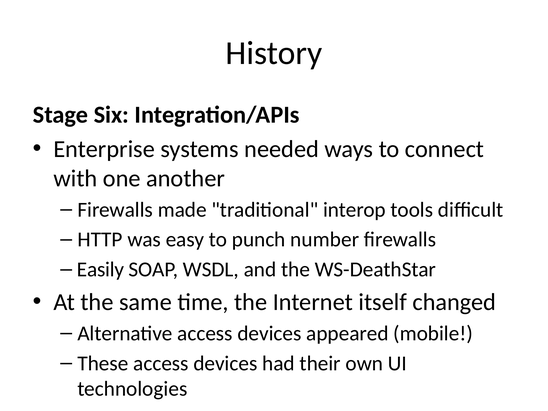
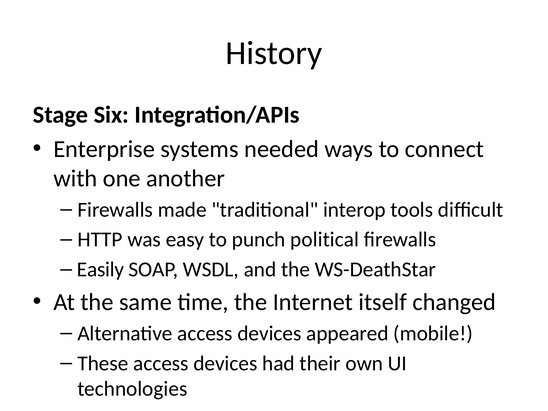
number: number -> political (325, 240)
